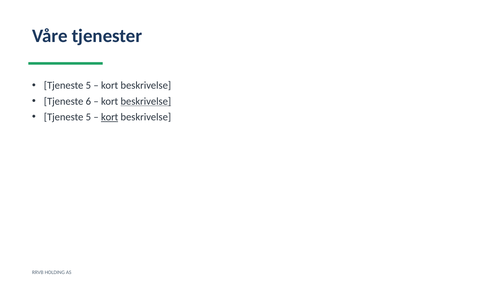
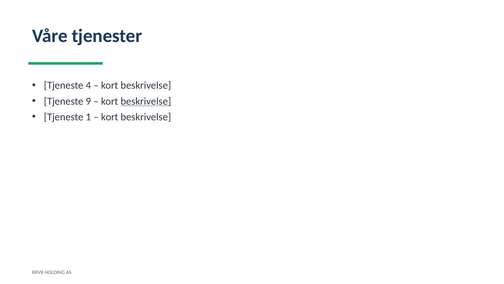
5: 5 -> 4 (88, 85)
6: 6 -> 9 (88, 101)
5: 5 -> 1 (88, 117)
kort underline: present -> none (110, 117)
